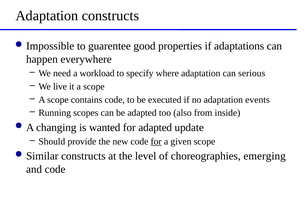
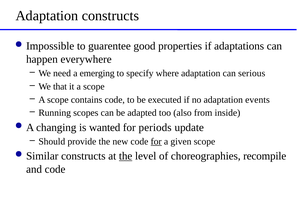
workload: workload -> emerging (97, 73)
live: live -> that (60, 86)
for adapted: adapted -> periods (155, 127)
the underline: none -> present (126, 156)
emerging: emerging -> recompile (265, 156)
